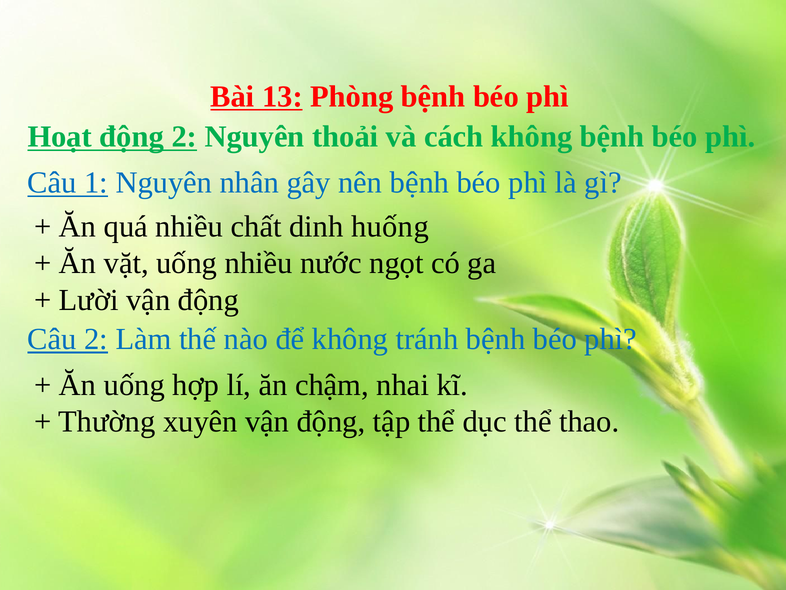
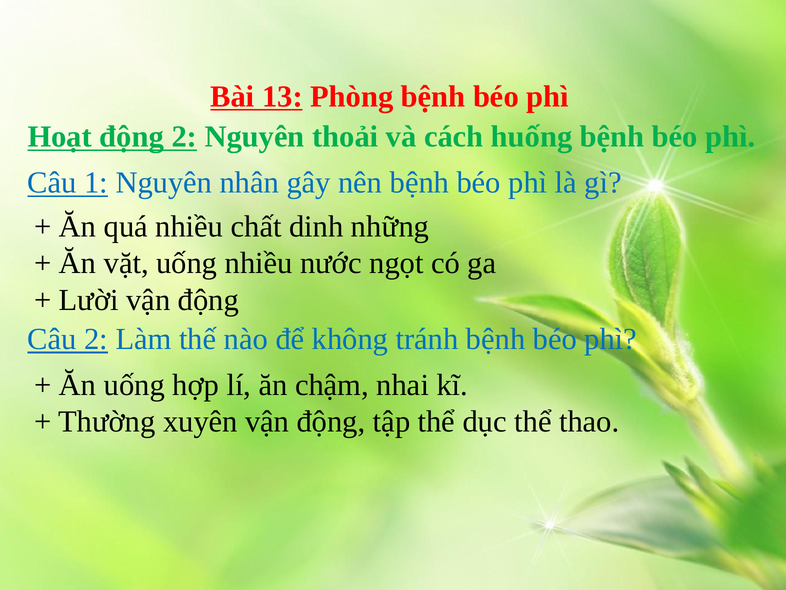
cách không: không -> huống (532, 137)
huống: huống -> những (390, 226)
